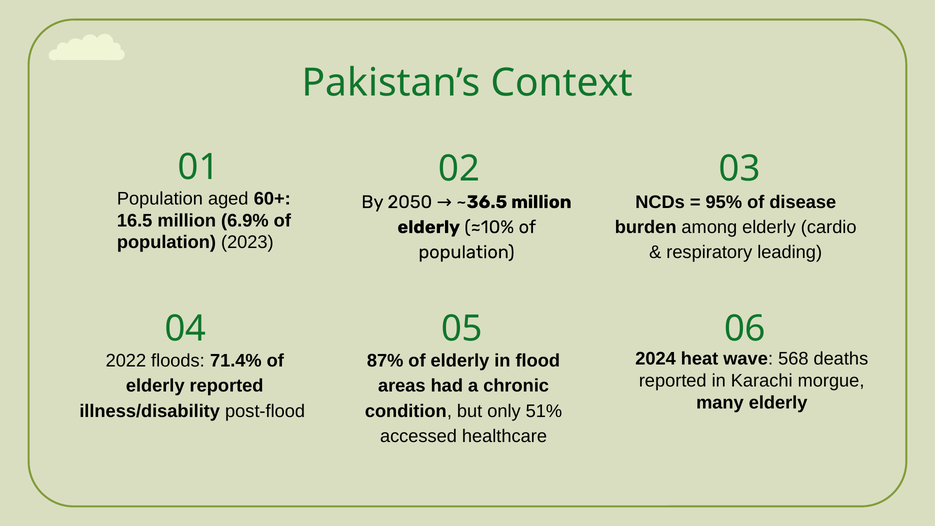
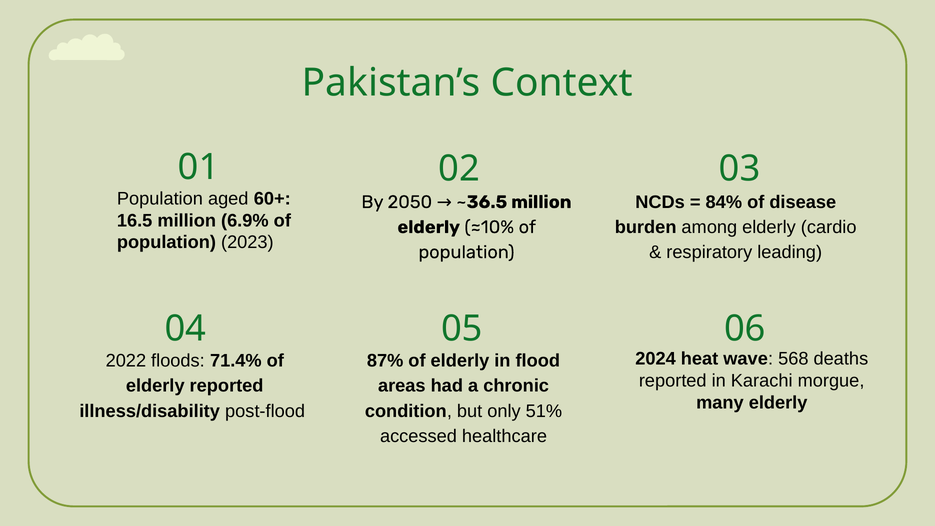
95%: 95% -> 84% (724, 202)
